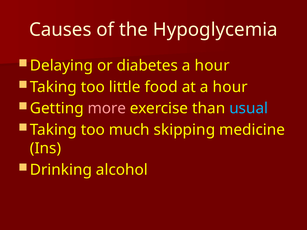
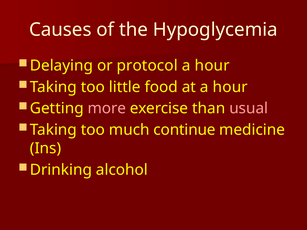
diabetes: diabetes -> protocol (147, 66)
usual colour: light blue -> pink (249, 109)
skipping: skipping -> continue (185, 130)
